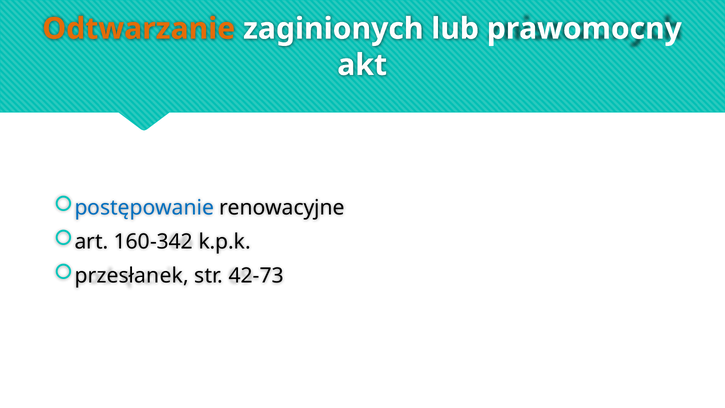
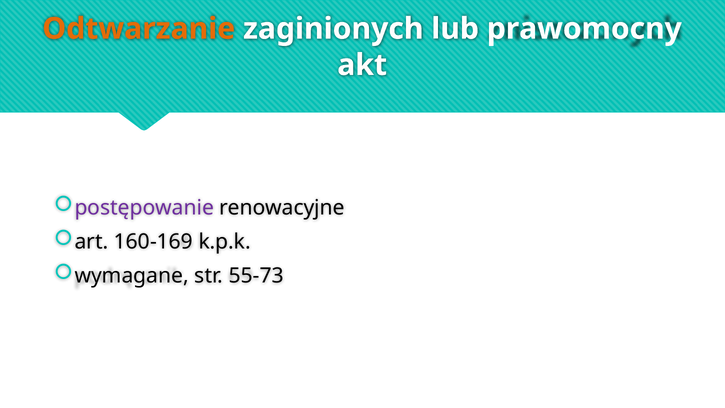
postępowanie colour: blue -> purple (144, 208)
160-342: 160-342 -> 160-169 (153, 242)
przesłanek: przesłanek -> wymagane (132, 276)
42-73: 42-73 -> 55-73 (256, 276)
